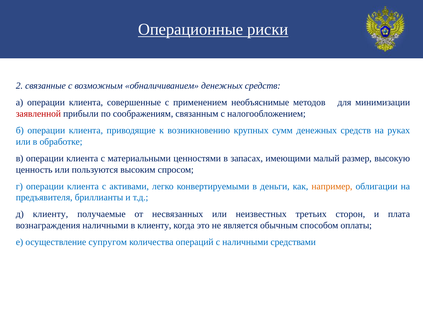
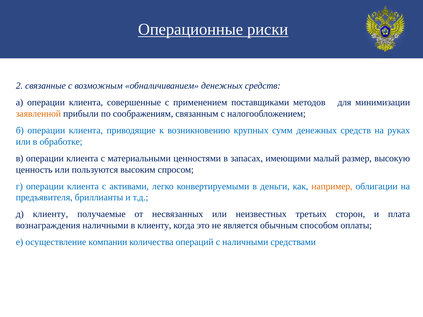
необъяснимые: необъяснимые -> поставщиками (260, 103)
заявленной colour: red -> orange (38, 114)
супругом: супругом -> компании (108, 242)
